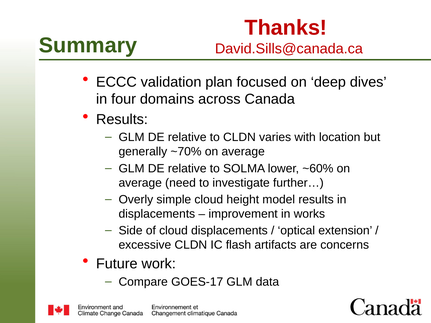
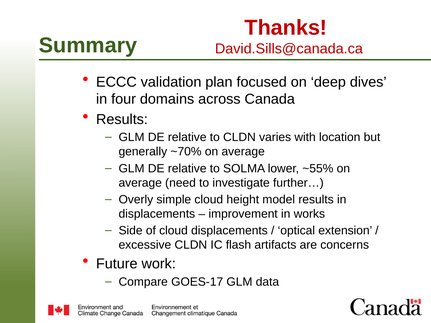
~60%: ~60% -> ~55% (318, 169)
